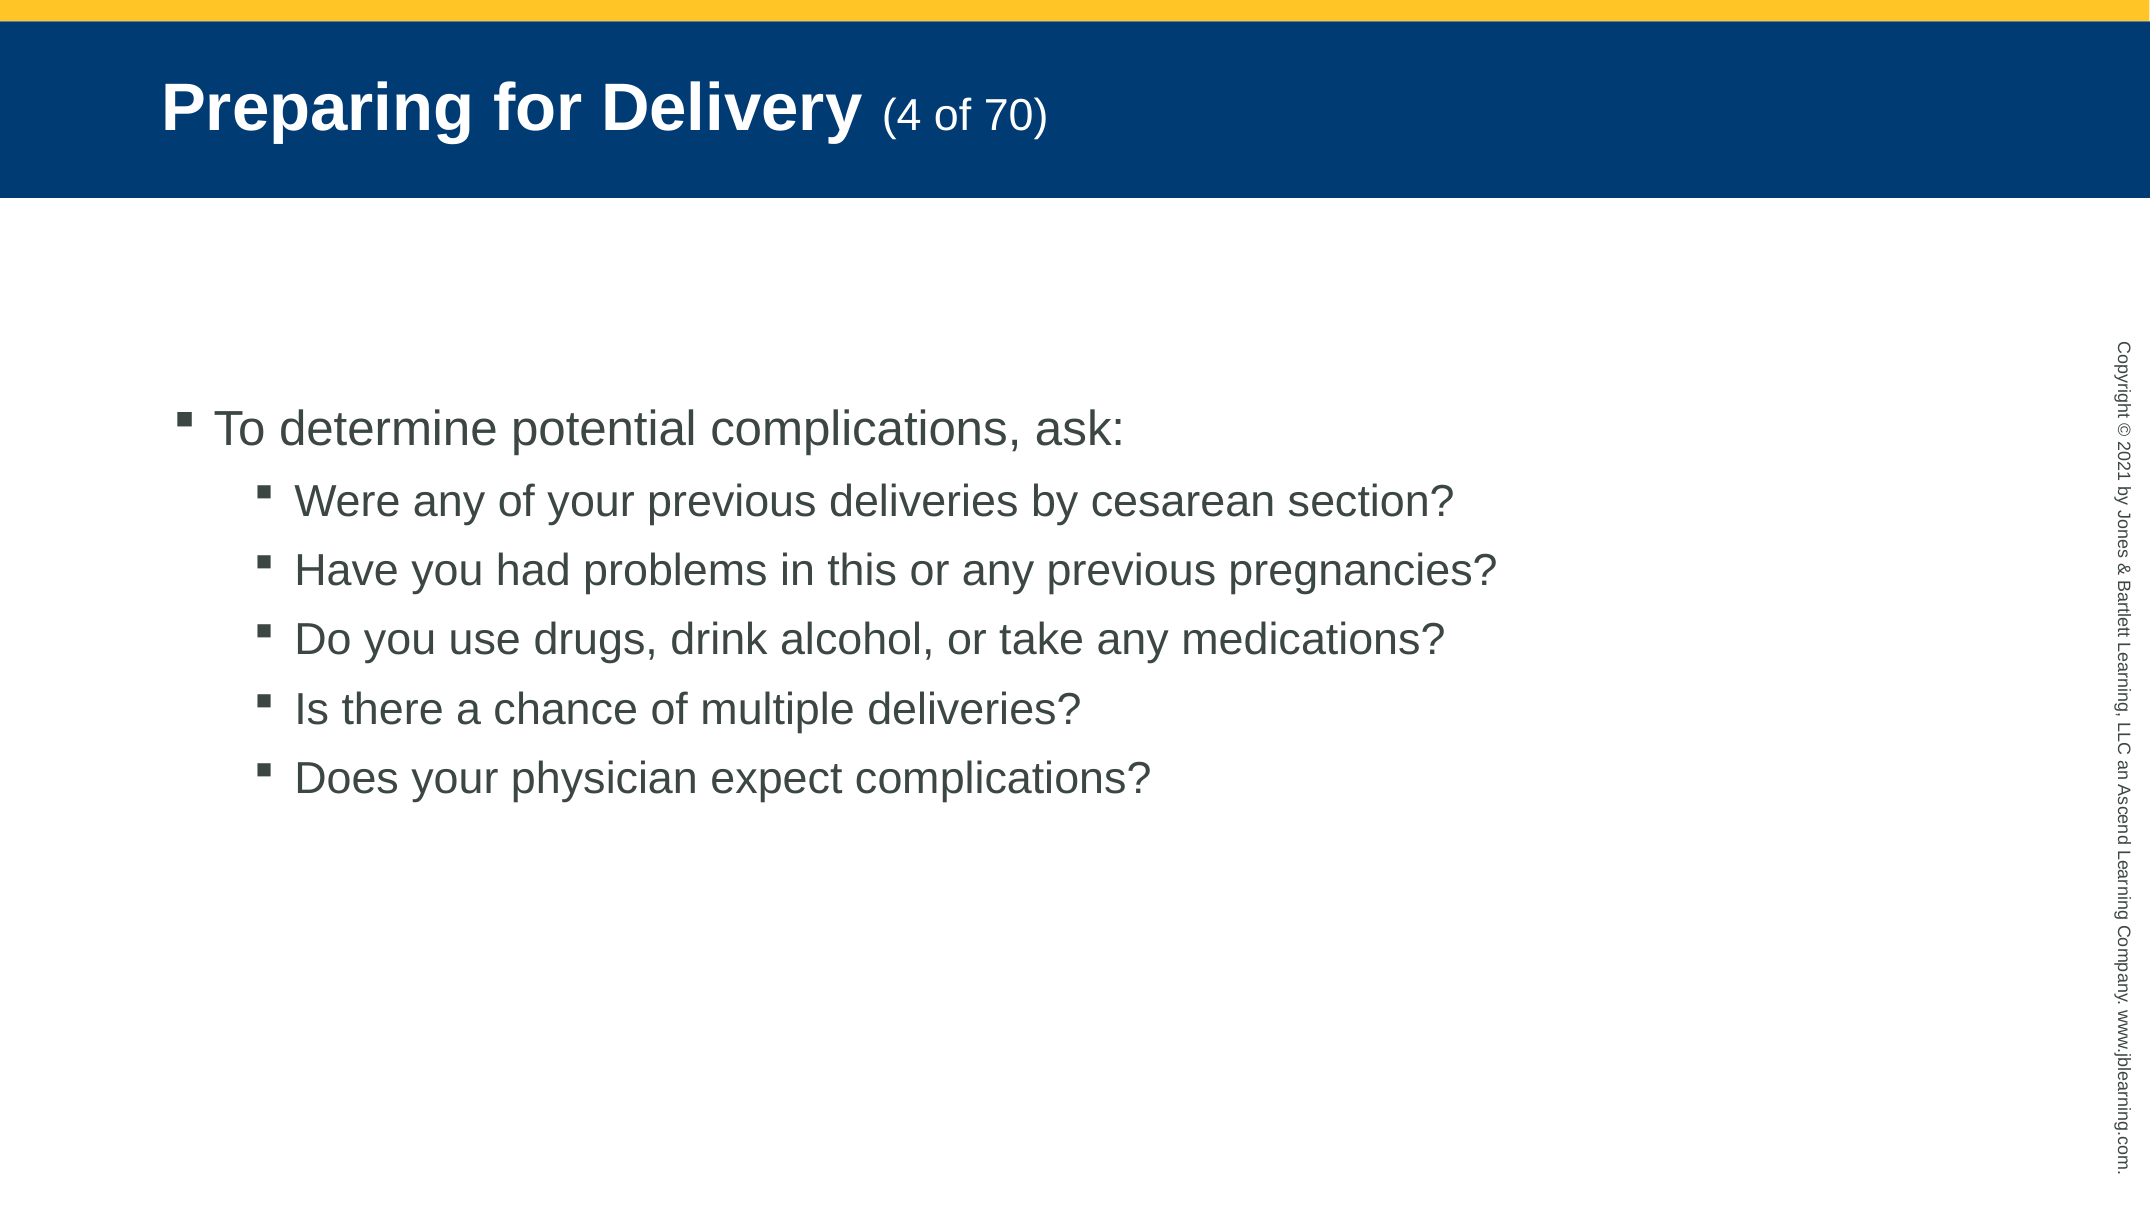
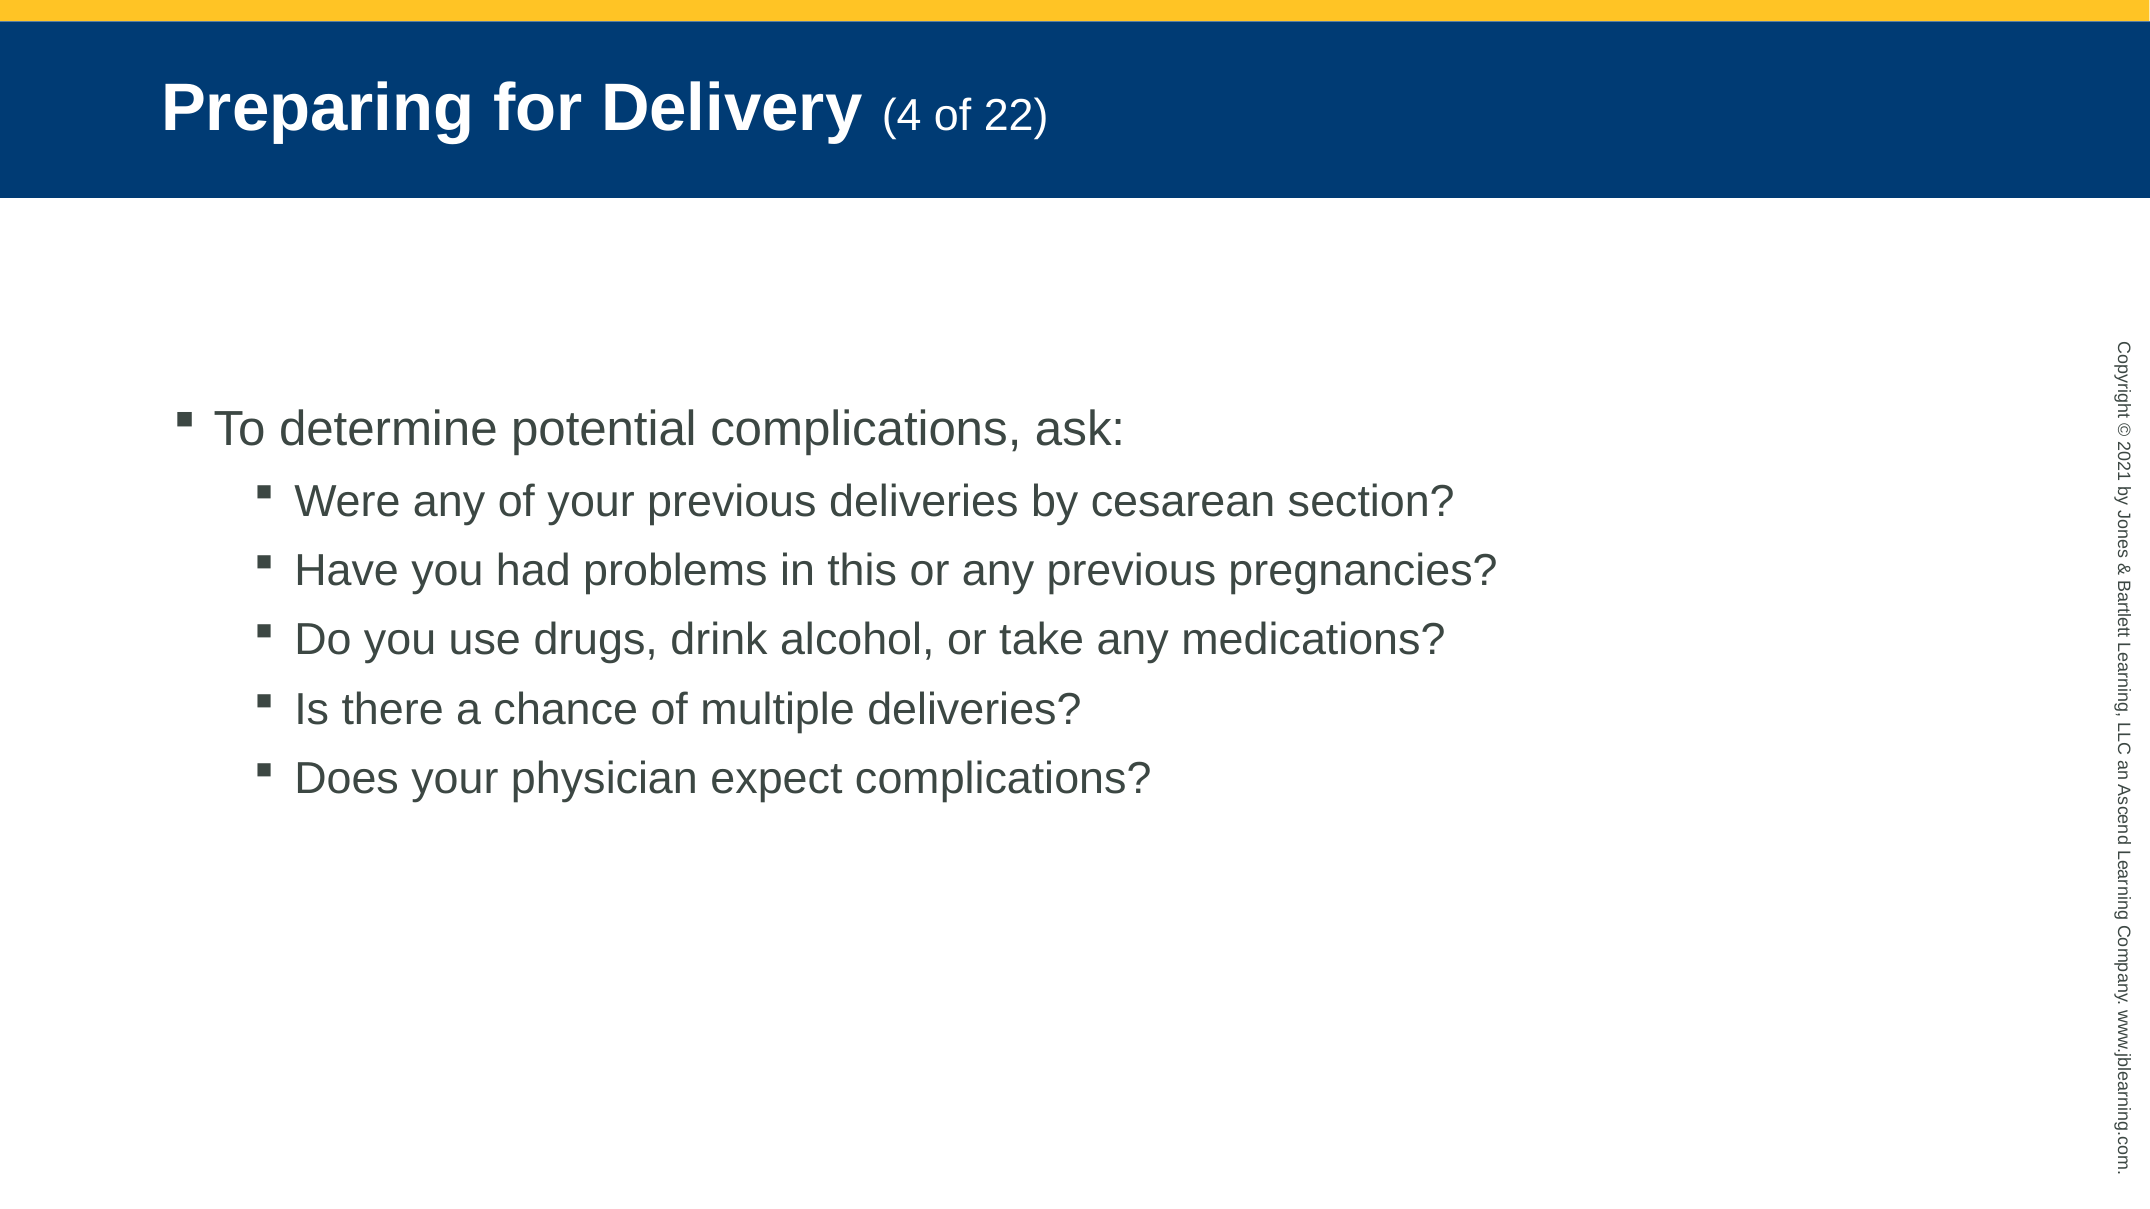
70: 70 -> 22 (1016, 115)
